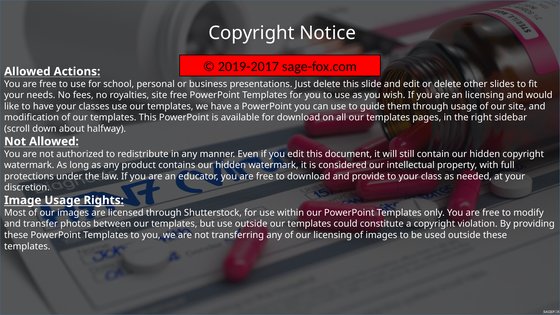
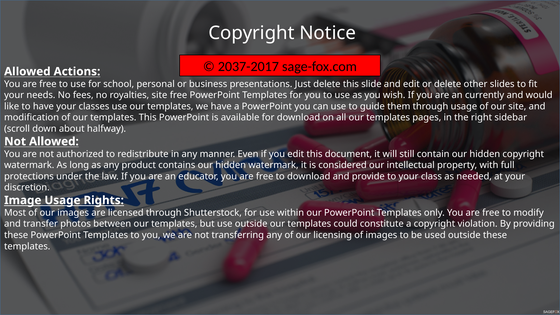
2019-2017: 2019-2017 -> 2037-2017 (248, 66)
an licensing: licensing -> currently (485, 95)
